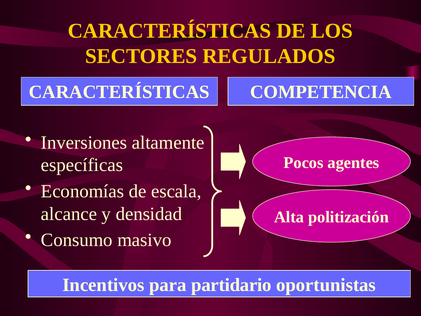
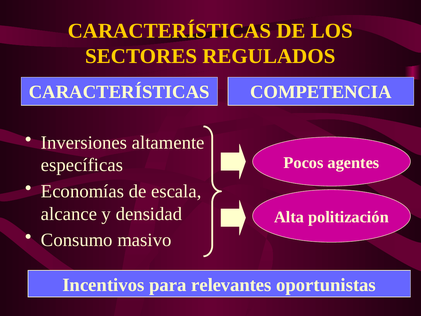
partidario: partidario -> relevantes (231, 285)
